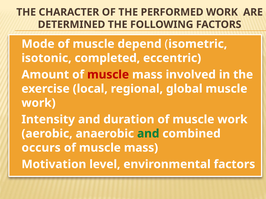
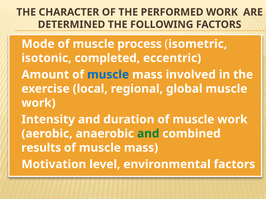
depend: depend -> process (140, 44)
muscle colour: red -> blue (108, 75)
occurs: occurs -> results (41, 148)
